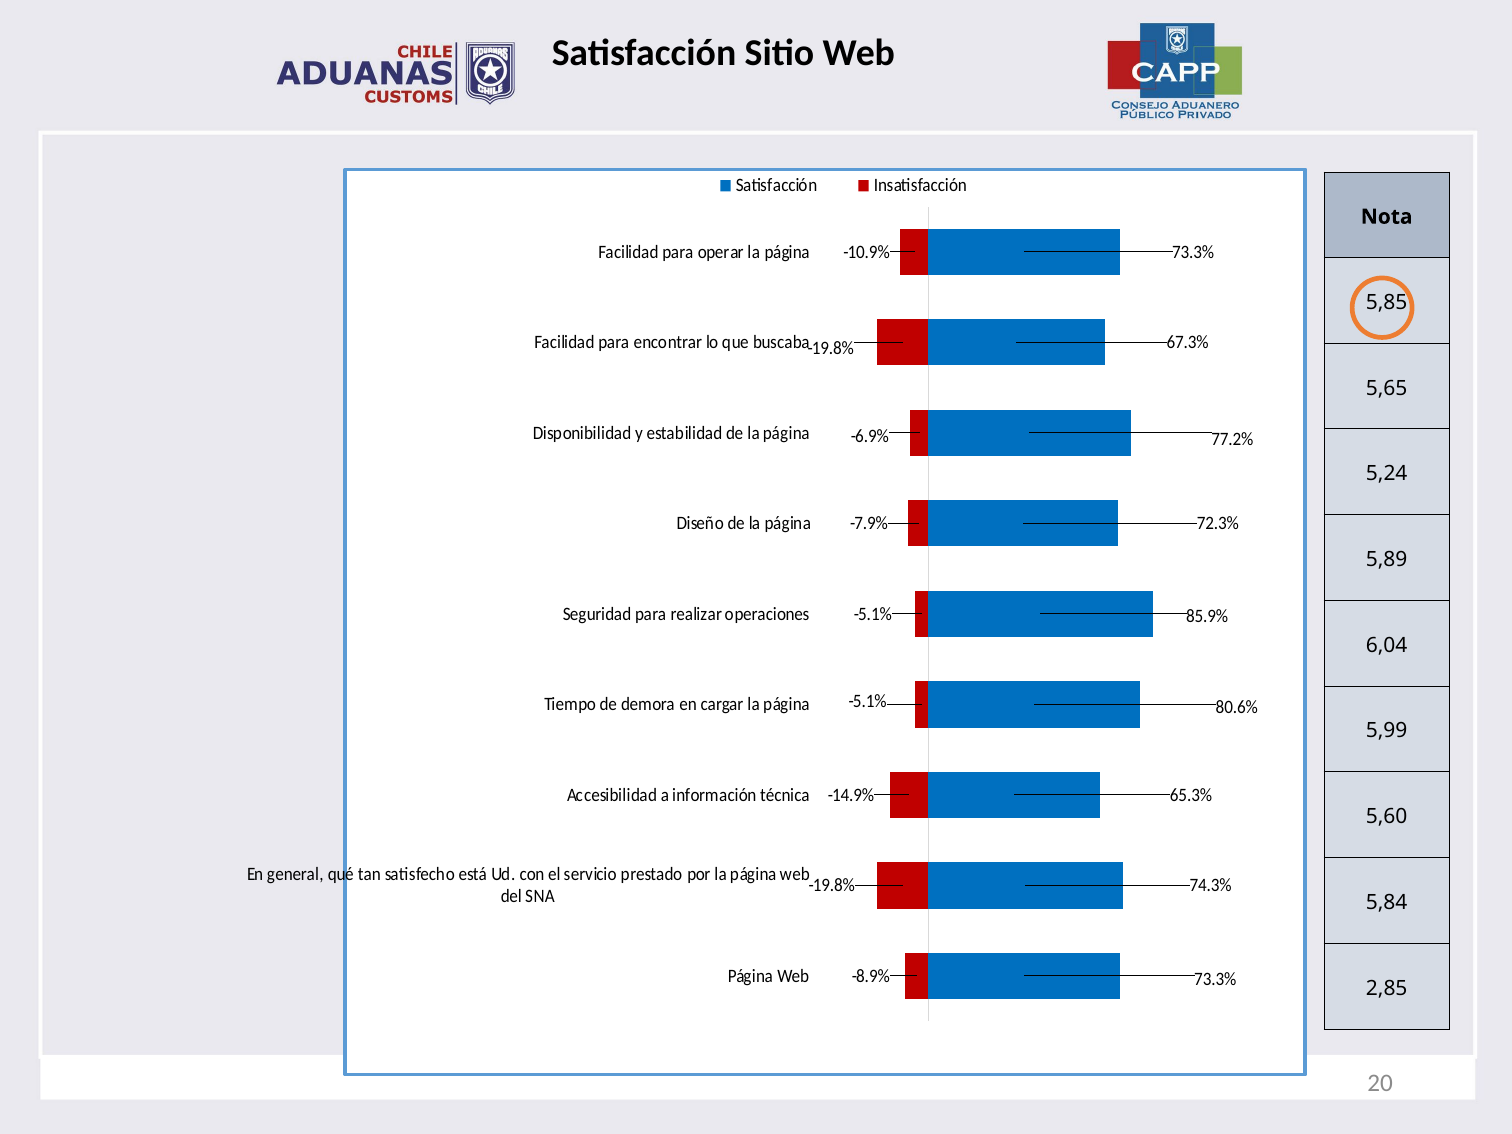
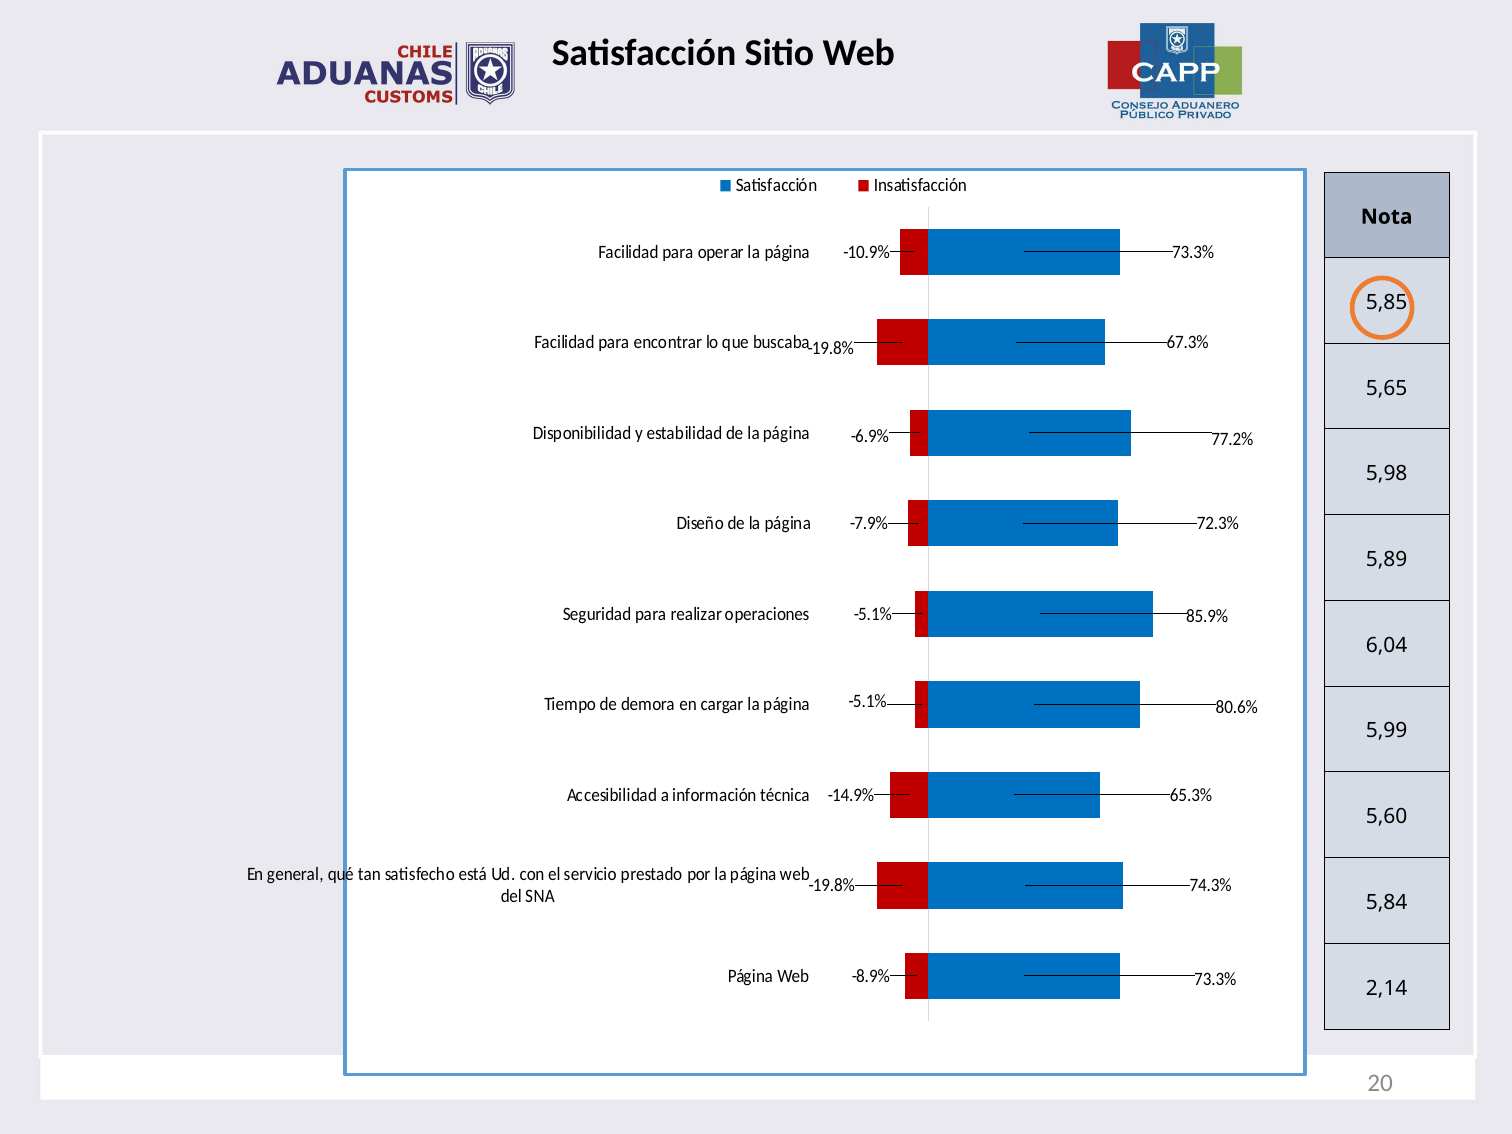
5,24: 5,24 -> 5,98 (1387, 474)
2,85: 2,85 -> 2,14 (1387, 988)
